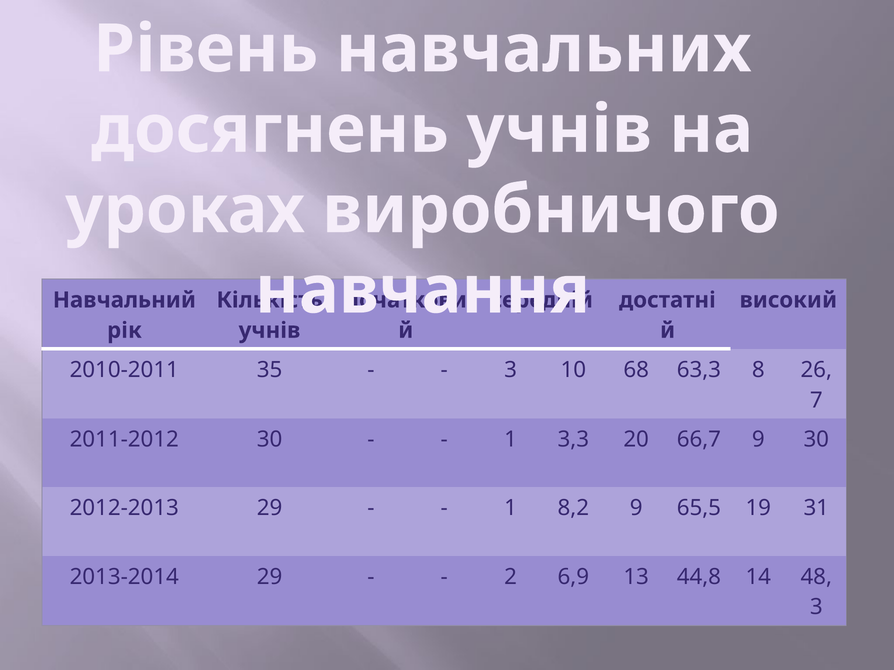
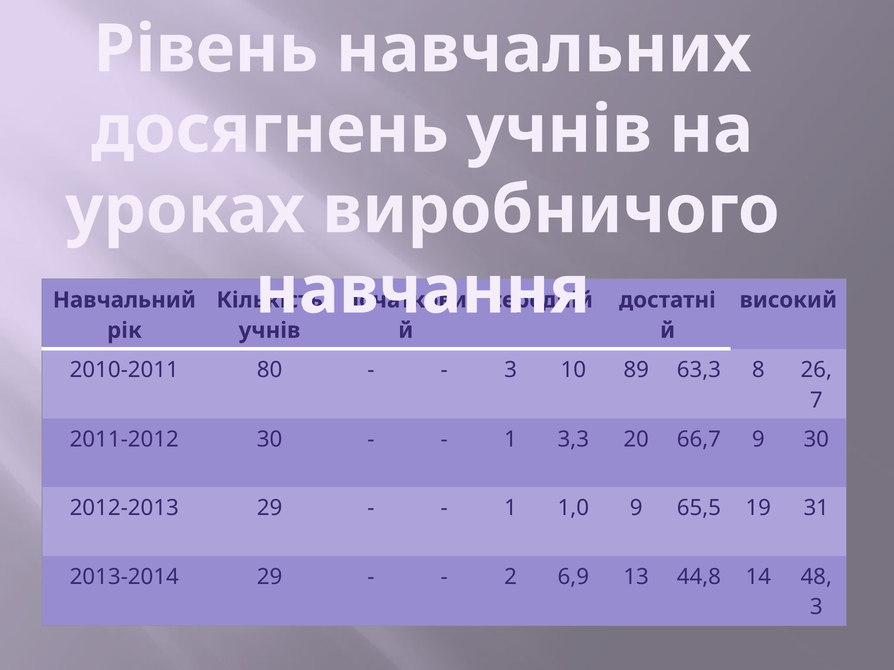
35: 35 -> 80 (270, 370)
68: 68 -> 89 (636, 370)
8,2: 8,2 -> 1,0 (573, 509)
